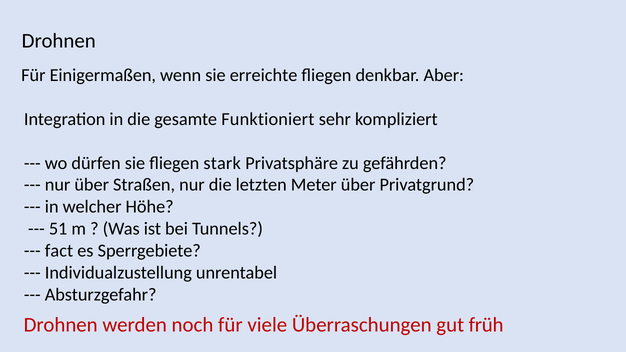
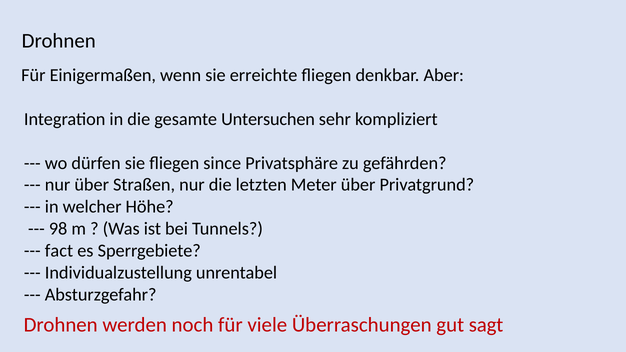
Funktioniert: Funktioniert -> Untersuchen (268, 119)
stark: stark -> since (222, 163)
51: 51 -> 98 (58, 229)
früh: früh -> sagt (486, 325)
